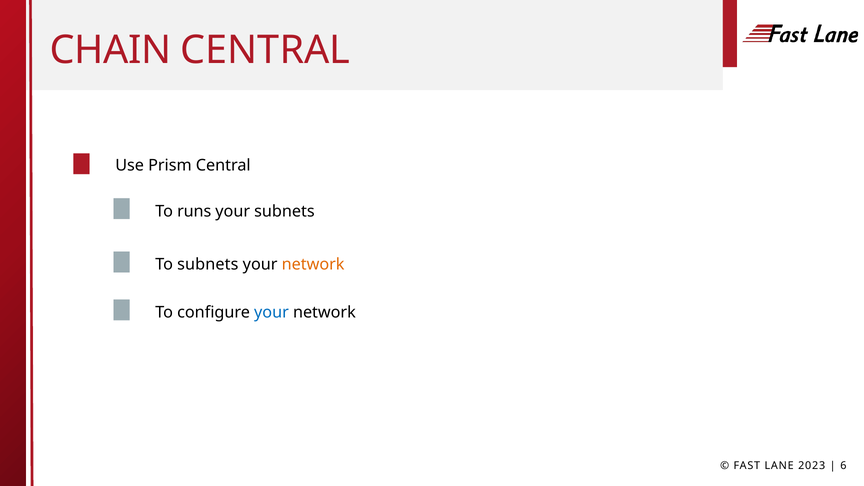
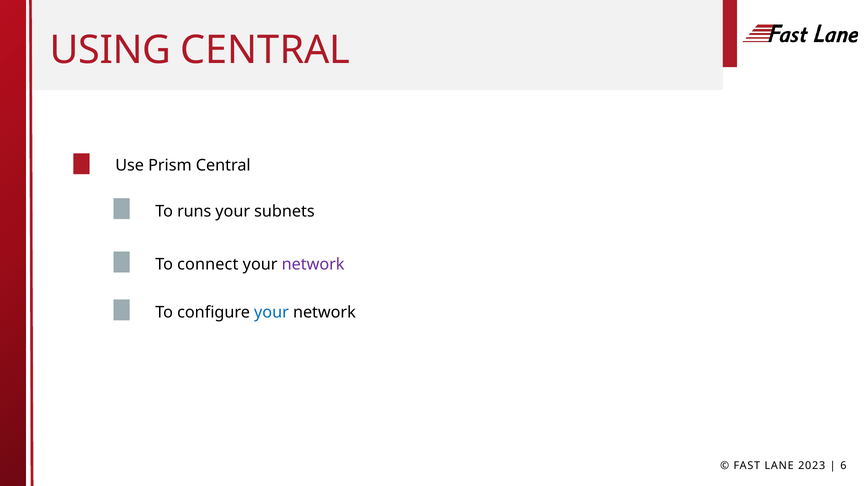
CHAIN: CHAIN -> USING (110, 50)
To subnets: subnets -> connect (208, 265)
network colour: orange -> purple (313, 265)
